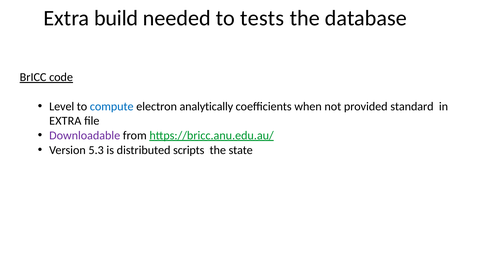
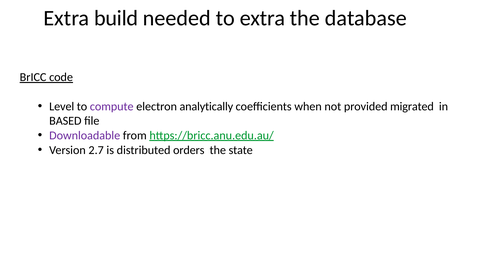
to tests: tests -> extra (262, 18)
compute colour: blue -> purple (112, 106)
standard: standard -> migrated (412, 106)
EXTRA: EXTRA -> BASED (65, 121)
5.3: 5.3 -> 2.7 (96, 150)
scripts: scripts -> orders (189, 150)
